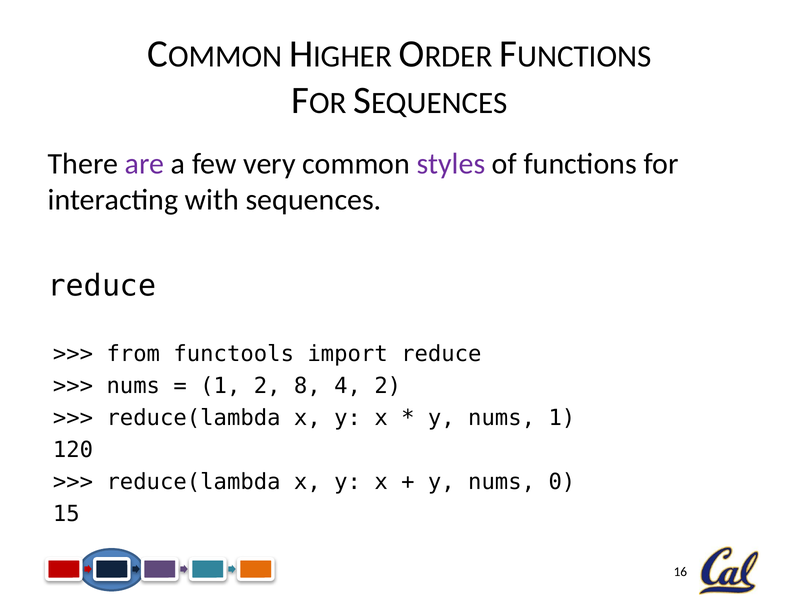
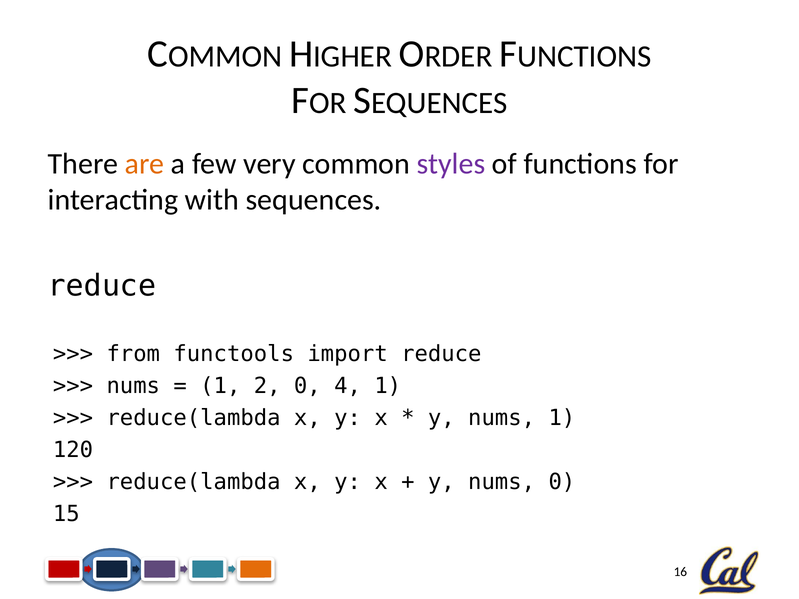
are colour: purple -> orange (145, 164)
2 8: 8 -> 0 (307, 386)
4 2: 2 -> 1 (388, 386)
